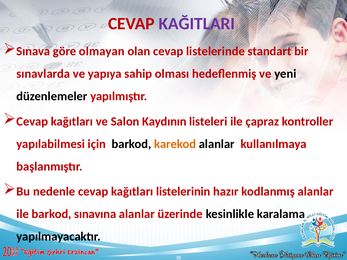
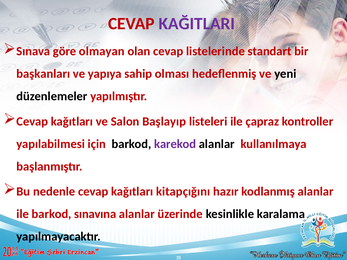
sınavlarda: sınavlarda -> başkanları (43, 74)
Kaydının: Kaydının -> Başlayıp (164, 121)
karekod colour: orange -> purple (175, 144)
listelerinin: listelerinin -> kitapçığını (183, 192)
